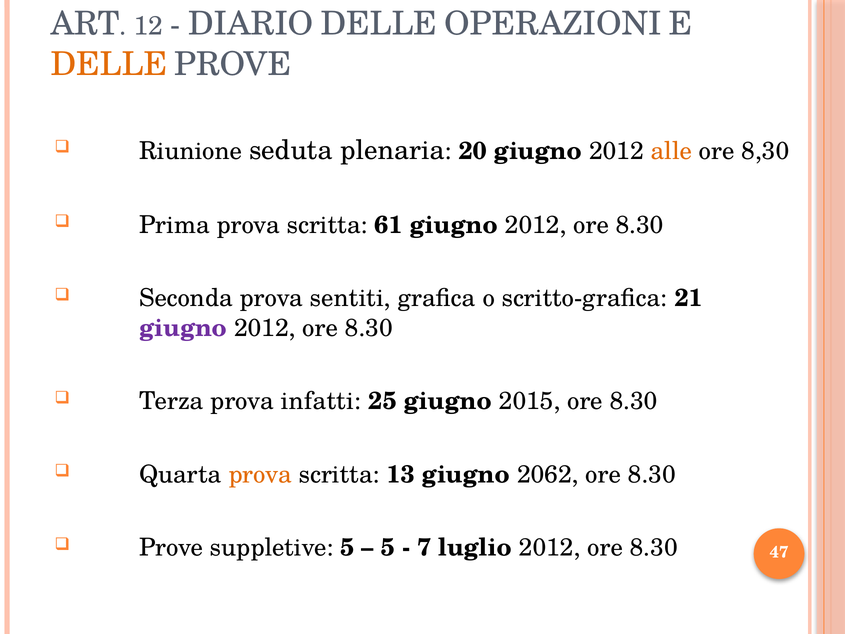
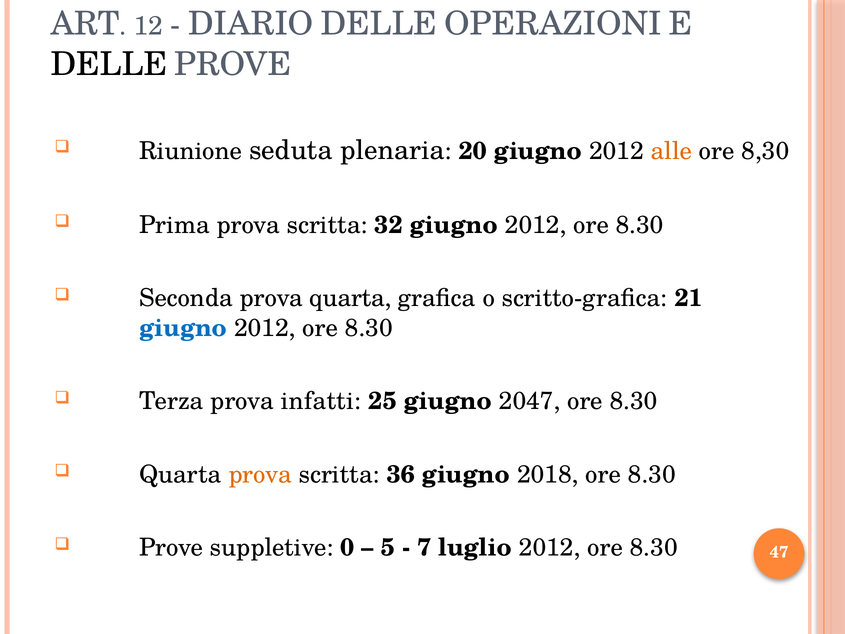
DELLE colour: orange -> black (109, 64)
61: 61 -> 32 (389, 225)
prova sentiti: sentiti -> quarta (350, 298)
giugno colour: purple -> blue (183, 328)
2015: 2015 -> 2047 (530, 401)
13: 13 -> 36 (401, 474)
2062: 2062 -> 2018 (548, 474)
suppletive 5: 5 -> 0 (347, 548)
